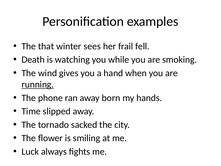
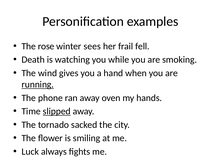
that: that -> rose (46, 46)
born: born -> oven (111, 98)
slipped underline: none -> present (57, 111)
